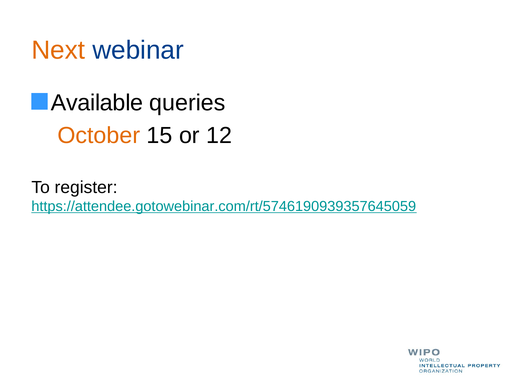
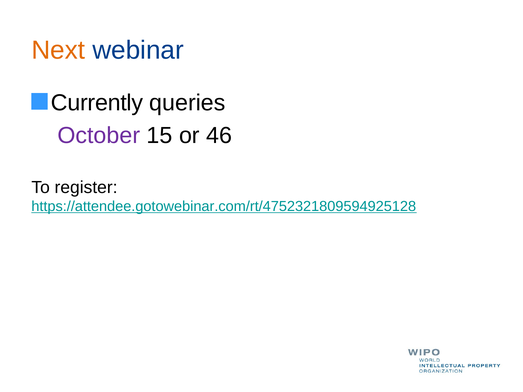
Available: Available -> Currently (97, 103)
October colour: orange -> purple (99, 136)
12: 12 -> 46 (219, 136)
https://attendee.gotowebinar.com/rt/5746190939357645059: https://attendee.gotowebinar.com/rt/5746190939357645059 -> https://attendee.gotowebinar.com/rt/4752321809594925128 (224, 206)
